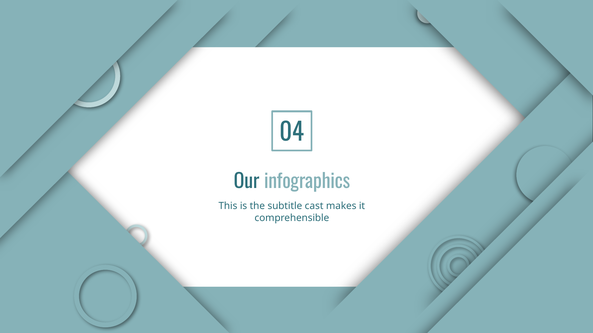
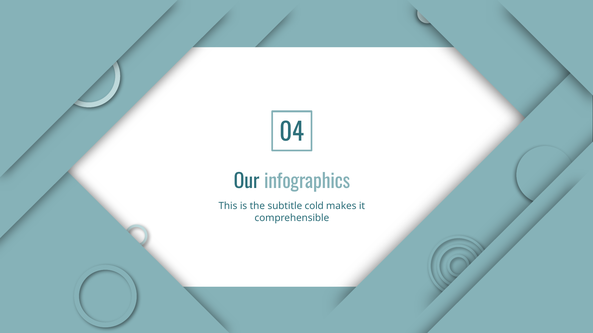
cast: cast -> cold (314, 206)
